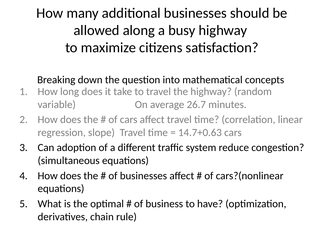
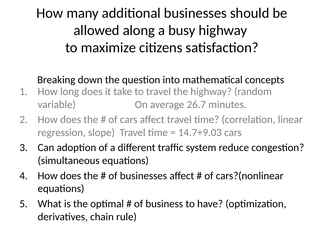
14.7+0.63: 14.7+0.63 -> 14.7+9.03 (200, 133)
